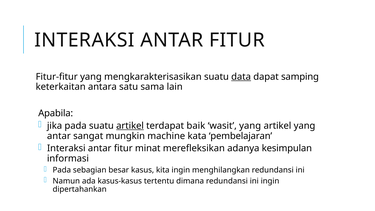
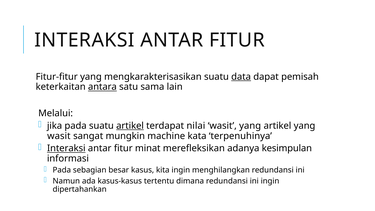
samping: samping -> pemisah (300, 77)
antara underline: none -> present (102, 87)
Apabila: Apabila -> Melalui (56, 113)
baik: baik -> nilai (196, 126)
antar: antar -> wasit (59, 136)
pembelajaran: pembelajaran -> terpenuhinya (240, 136)
Interaksi underline: none -> present (66, 148)
